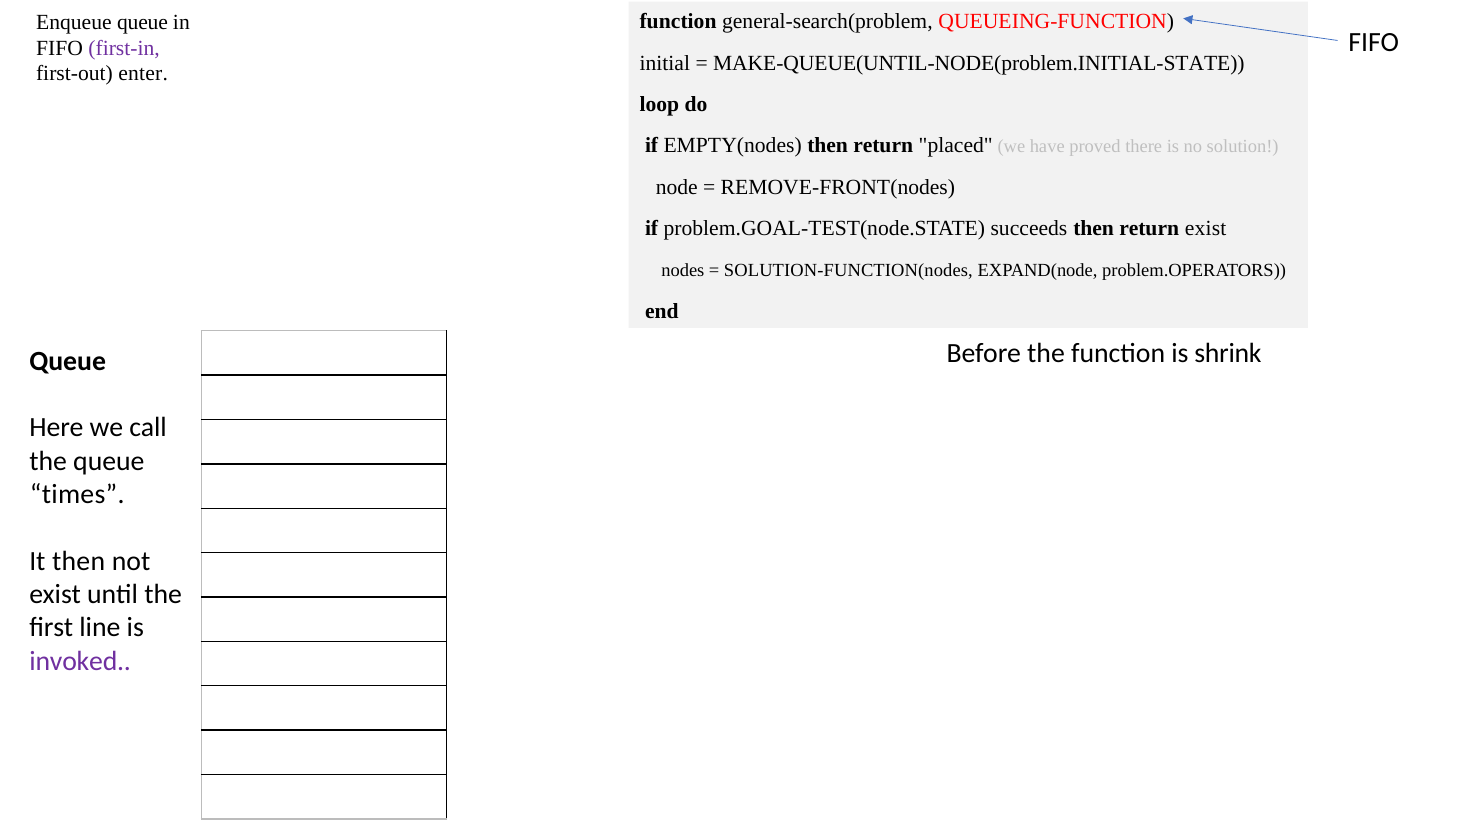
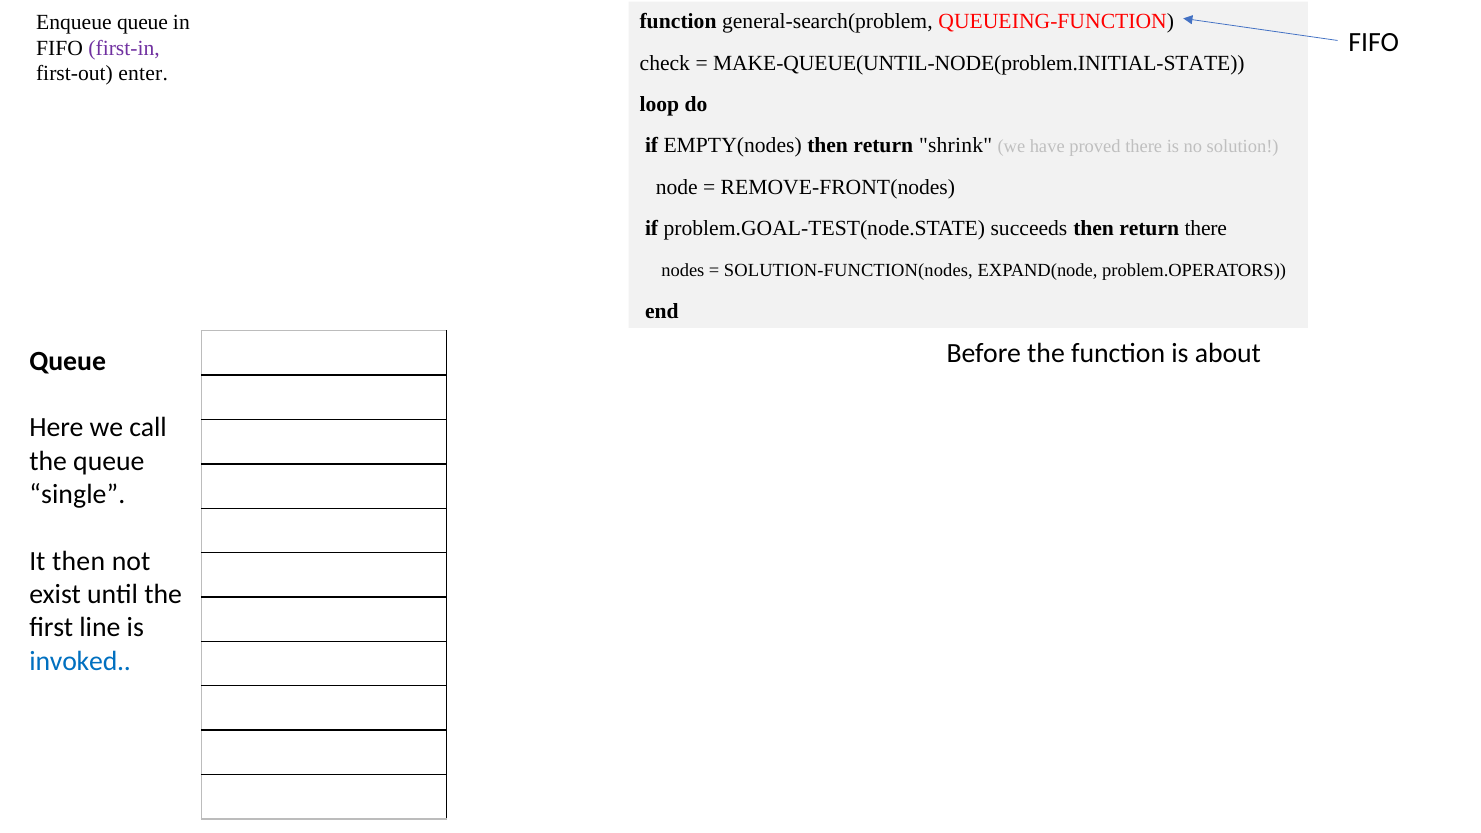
initial: initial -> check (665, 63)
placed: placed -> shrink (956, 146)
return exist: exist -> there (1206, 228)
shrink: shrink -> about (1228, 354)
times: times -> single (77, 494)
invoked colour: purple -> blue (80, 661)
